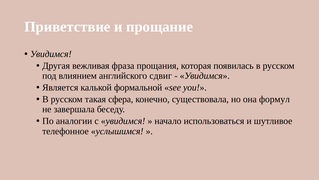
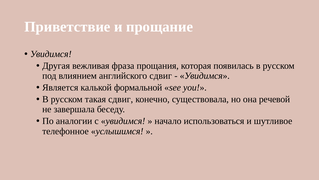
такая сфера: сфера -> сдвиг (121, 99)
формул: формул -> речевой (274, 99)
